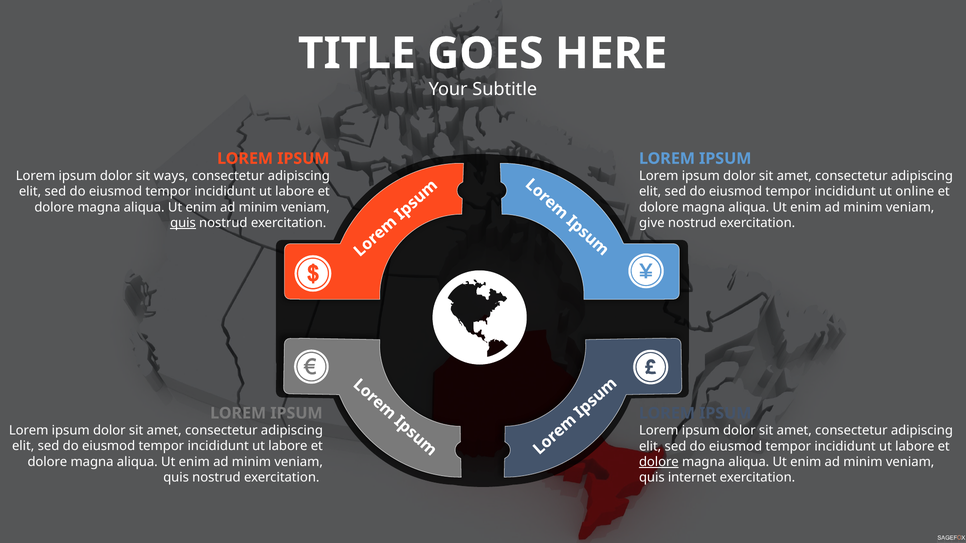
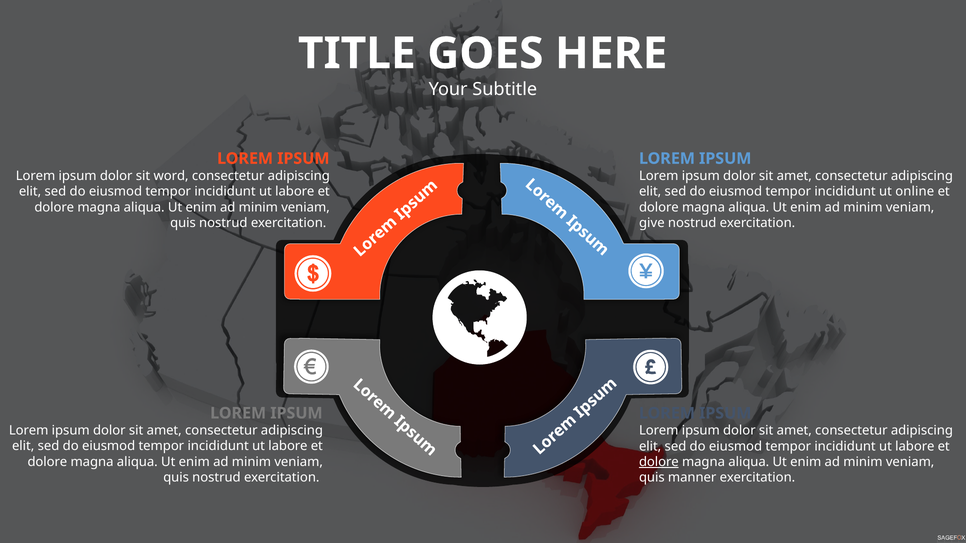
ways: ways -> word (171, 176)
quis underline: present -> none (183, 223)
internet: internet -> manner (692, 478)
